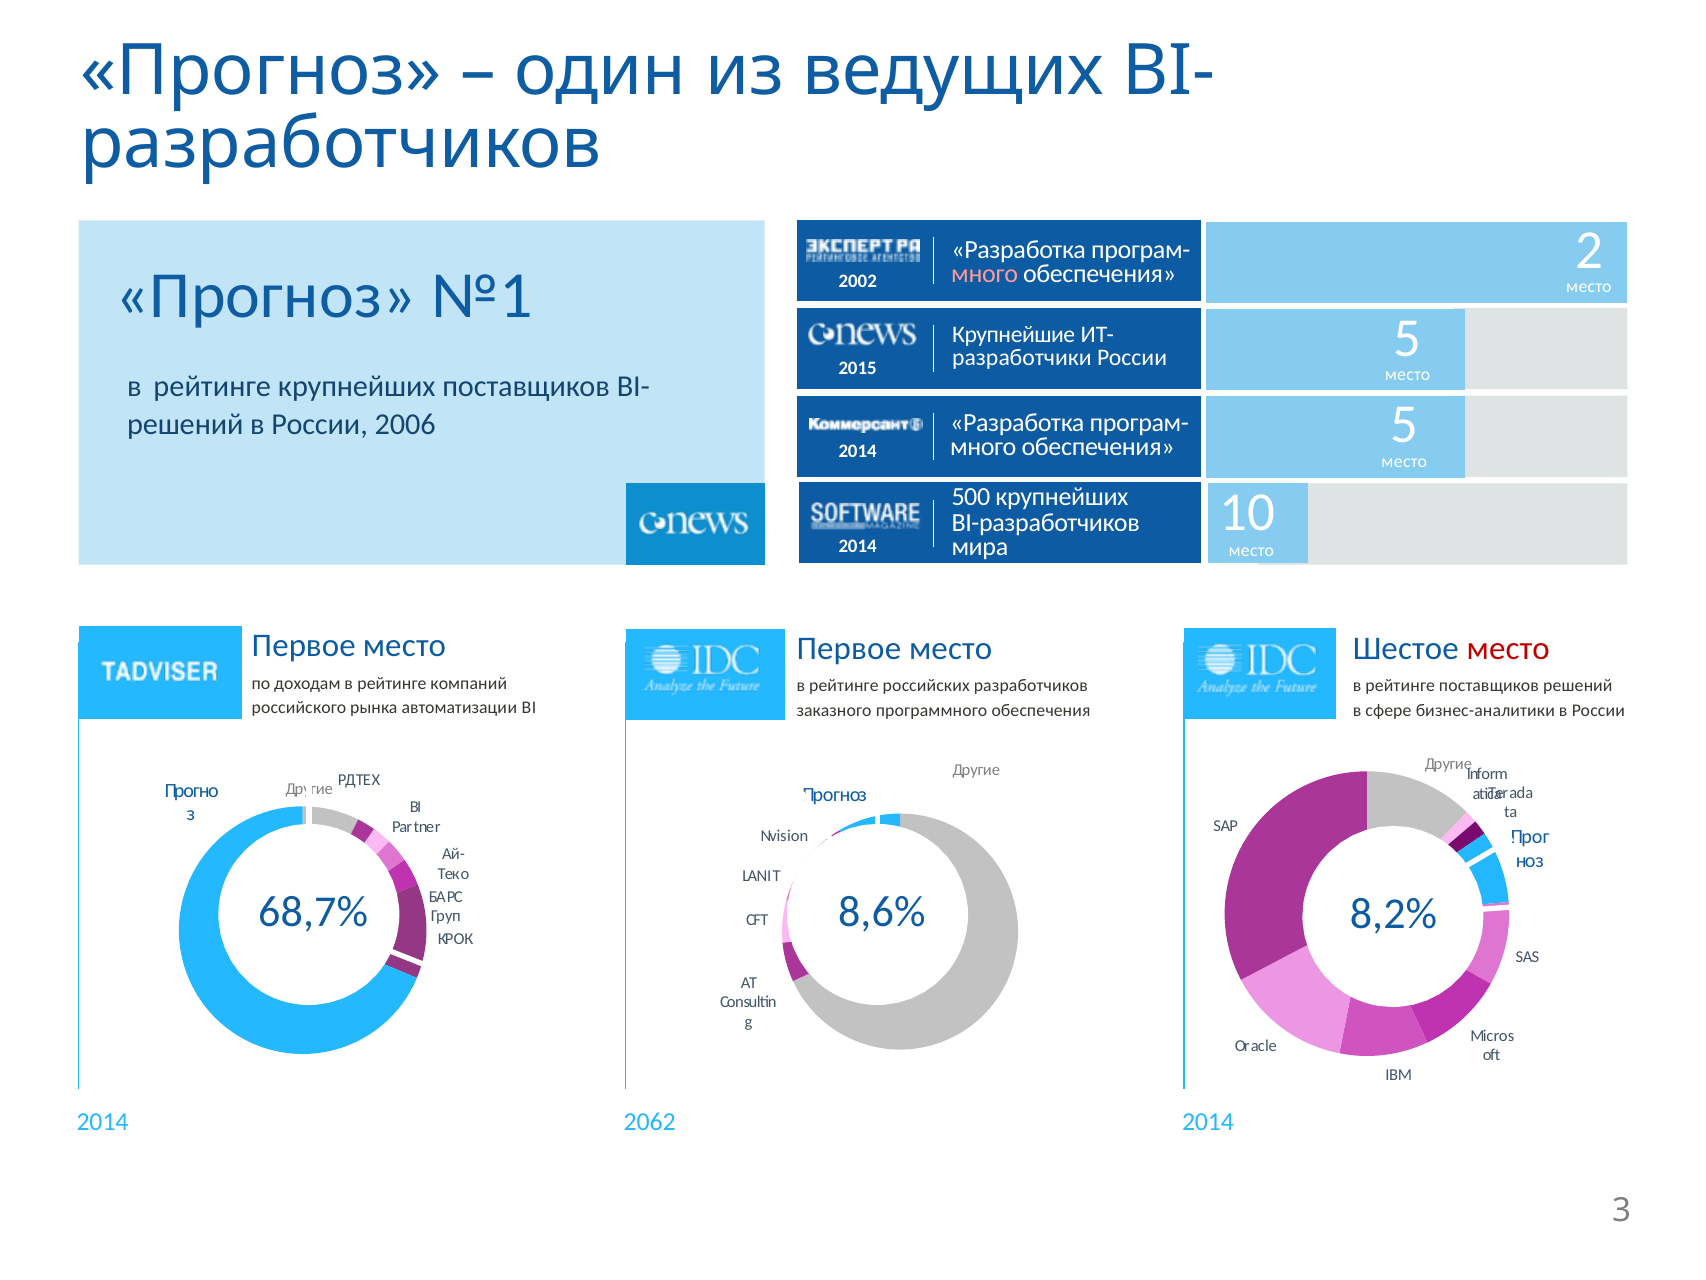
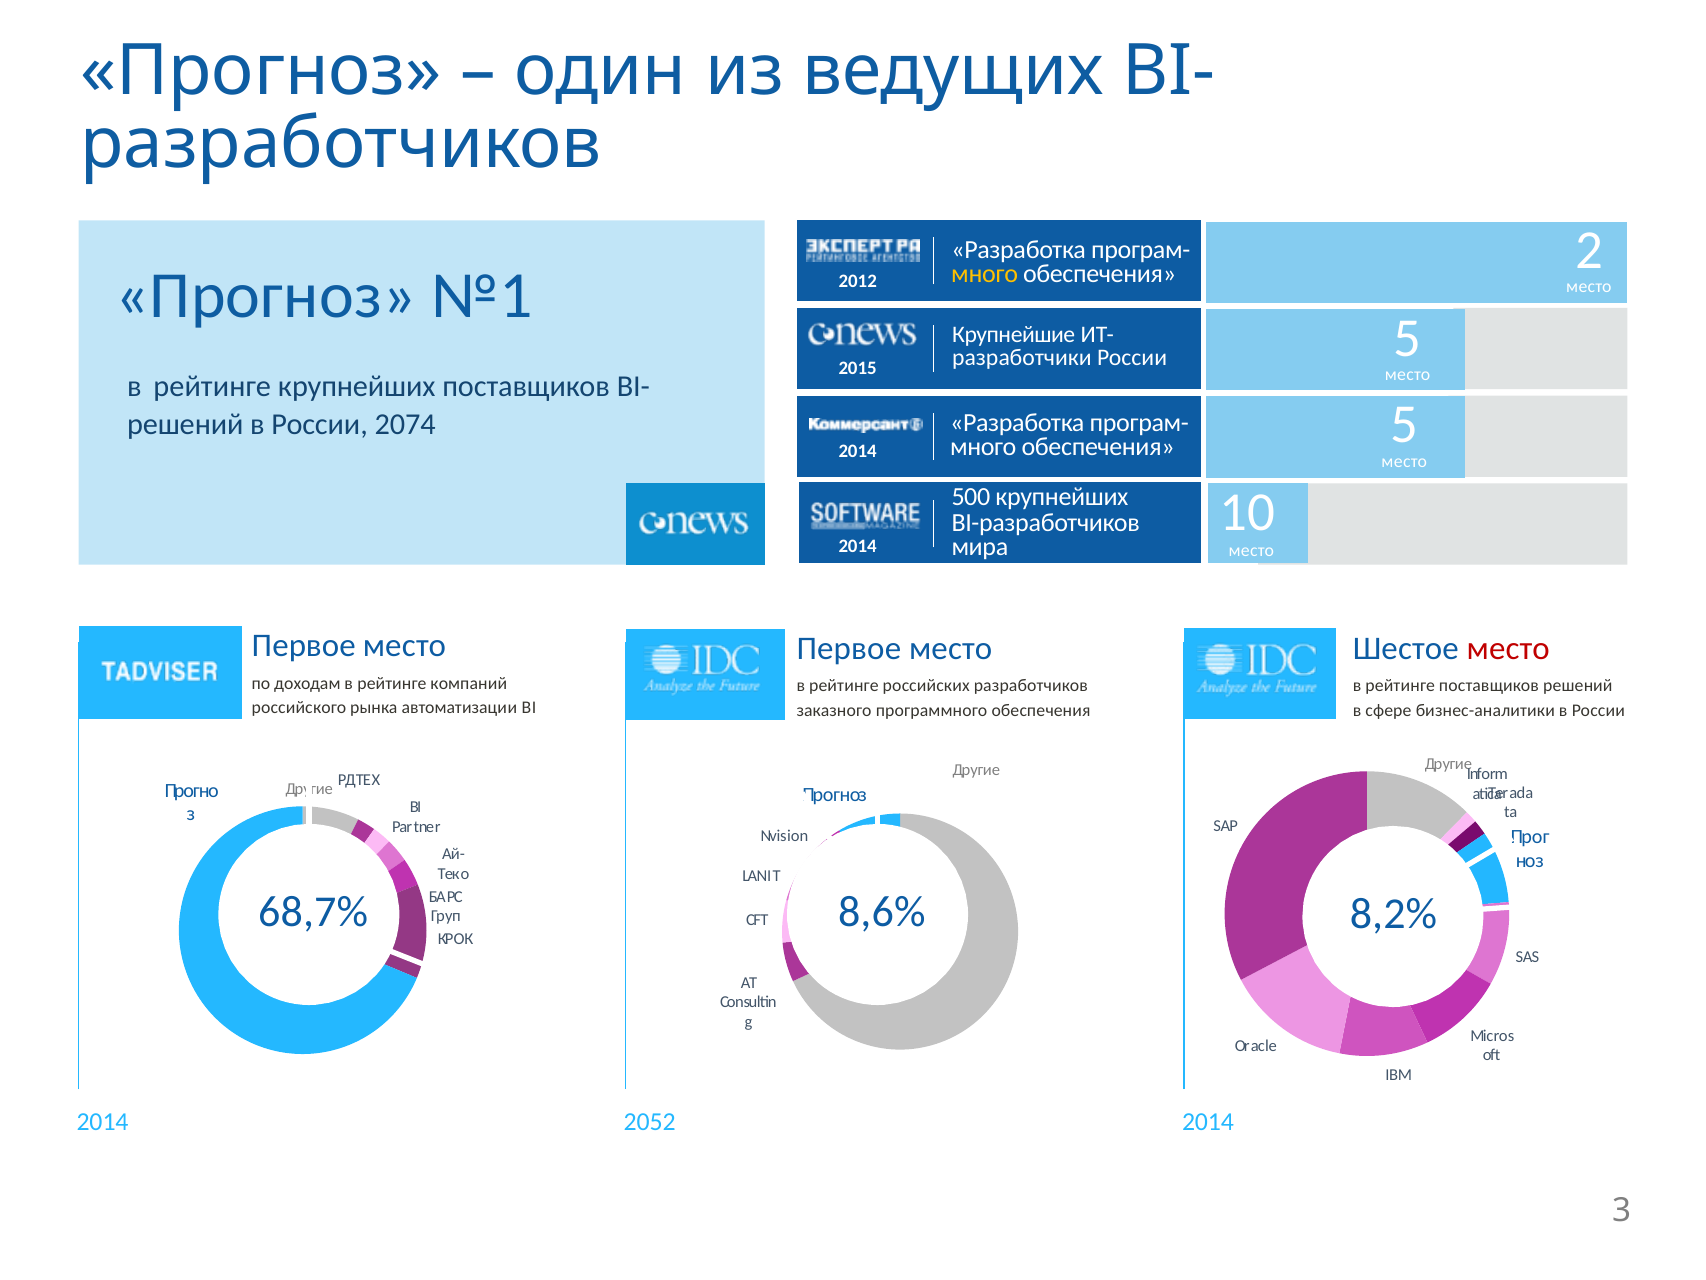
много colour: pink -> yellow (985, 274)
2002: 2002 -> 2012 (858, 281)
2006: 2006 -> 2074 (405, 424)
2062: 2062 -> 2052 (650, 1121)
